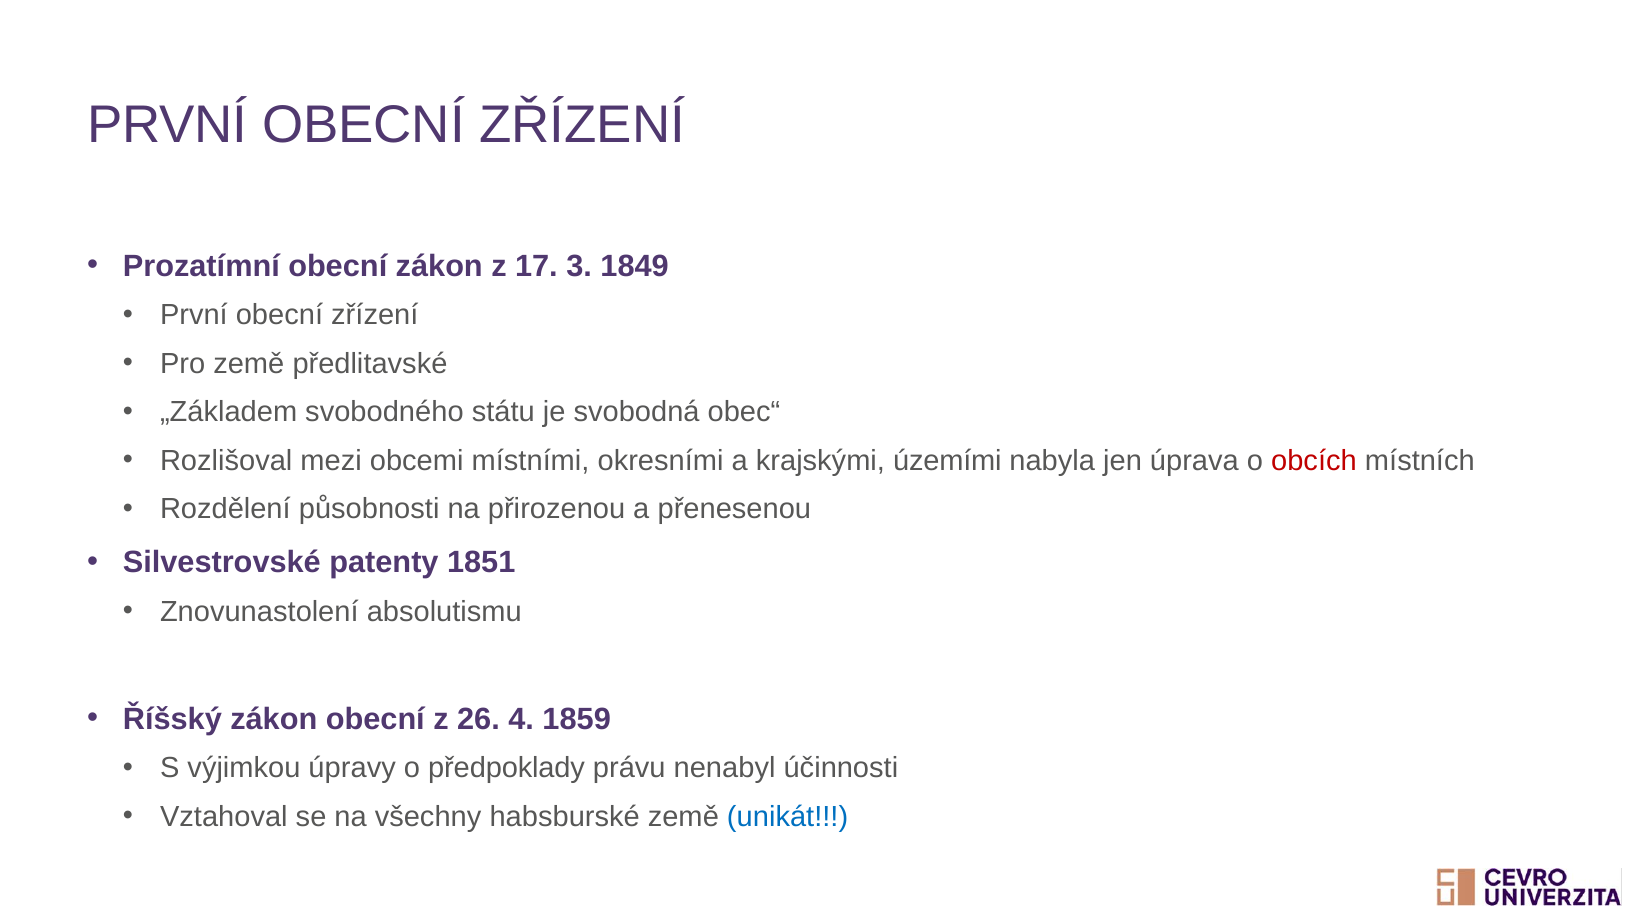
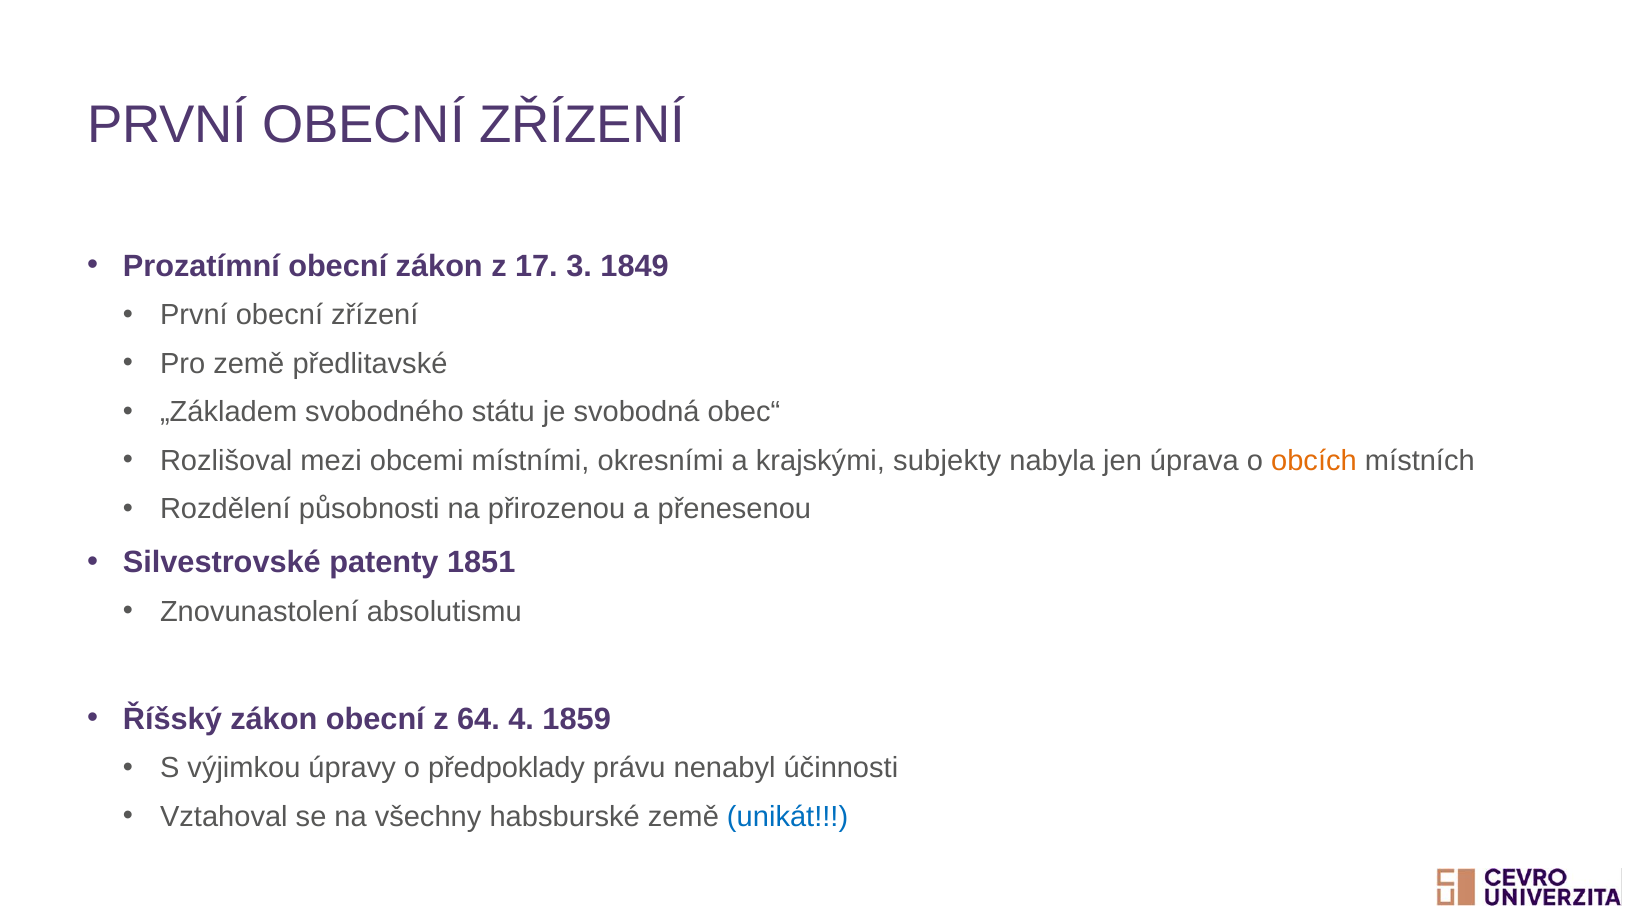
územími: územími -> subjekty (947, 461)
obcích colour: red -> orange (1314, 461)
26: 26 -> 64 (478, 719)
